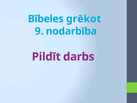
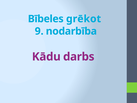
Pildīt: Pildīt -> Kādu (46, 57)
